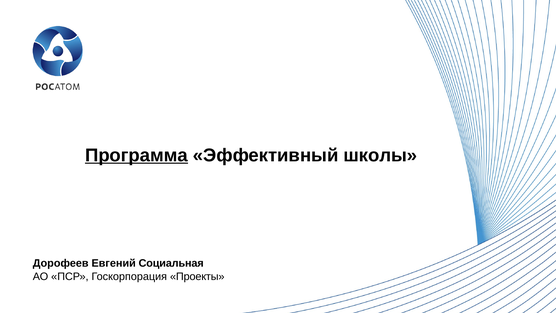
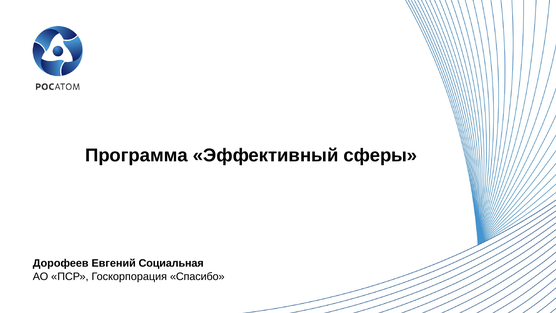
Программа underline: present -> none (136, 155)
школы: школы -> сферы (380, 155)
Проекты: Проекты -> Спасибо (197, 276)
